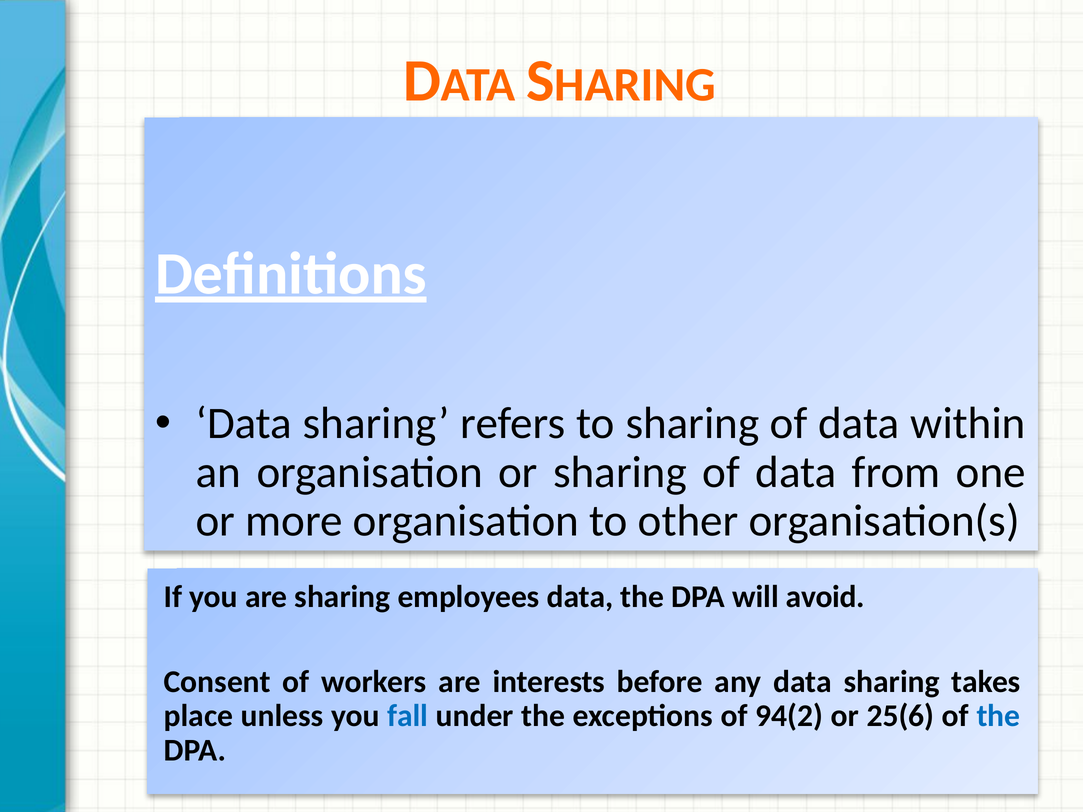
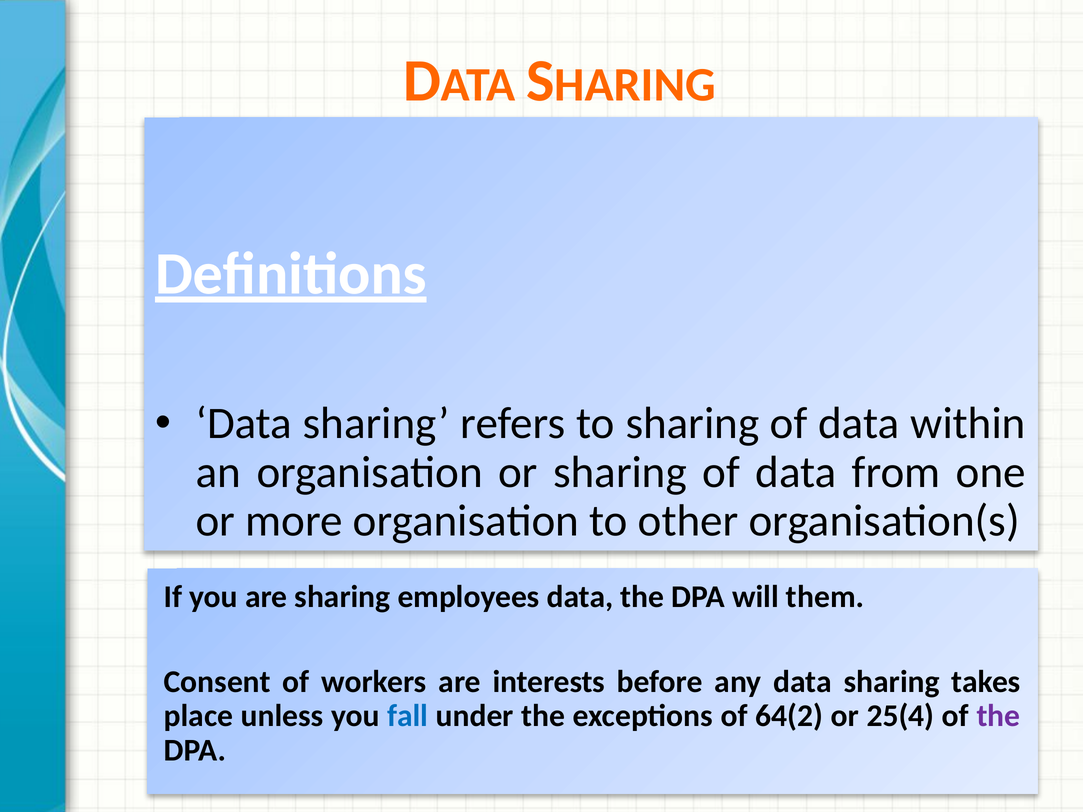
avoid: avoid -> them (825, 597)
94(2: 94(2 -> 64(2 (789, 716)
25(6: 25(6 -> 25(4 (900, 716)
the colour: blue -> purple (998, 716)
